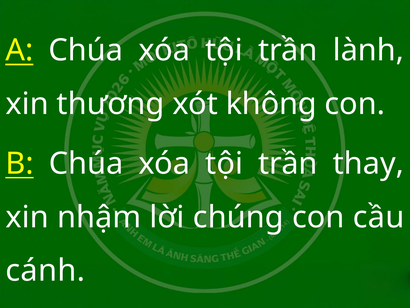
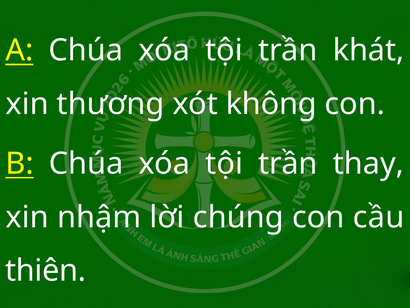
lành: lành -> khát (369, 50)
cánh: cánh -> thiên (46, 271)
